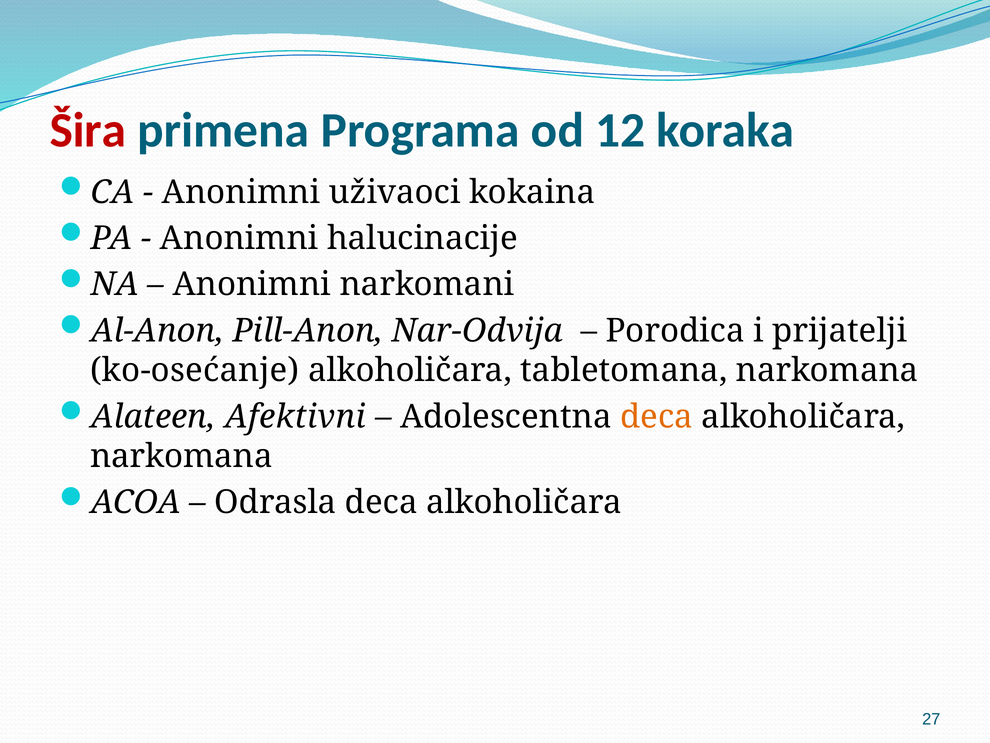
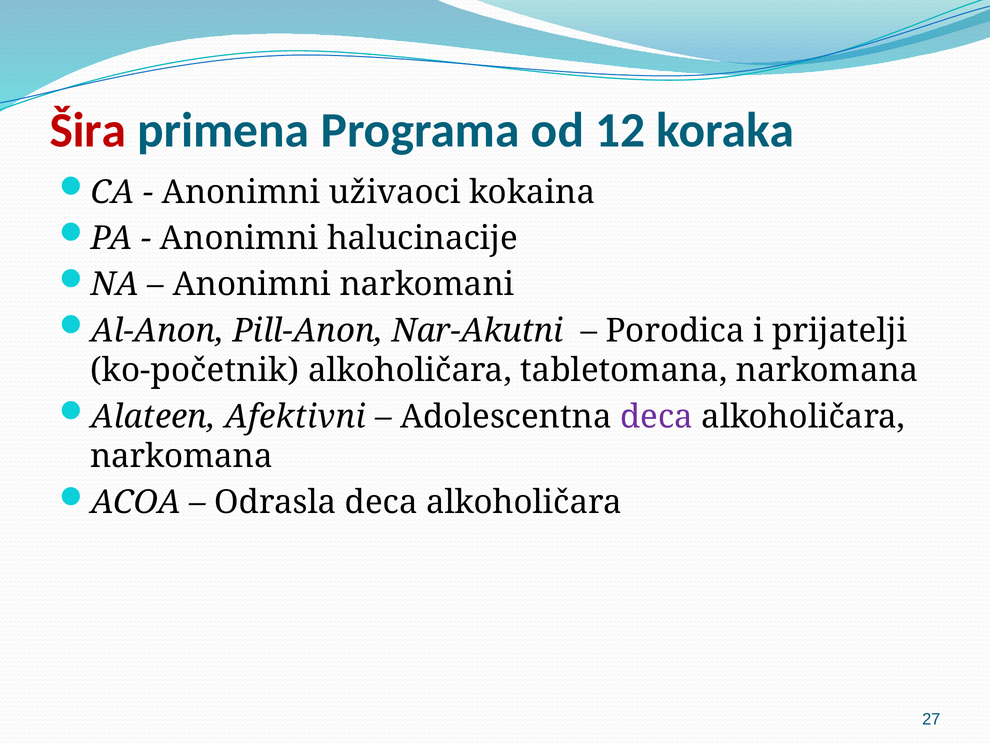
Nar-Odvija: Nar-Odvija -> Nar-Akutni (477, 331)
ko-osećanje: ko-osećanje -> ko-početnik (195, 370)
deca colour: orange -> purple (657, 416)
